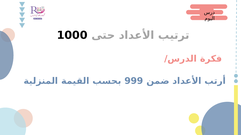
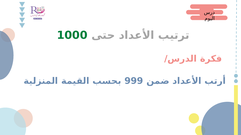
1000 colour: black -> green (72, 35)
